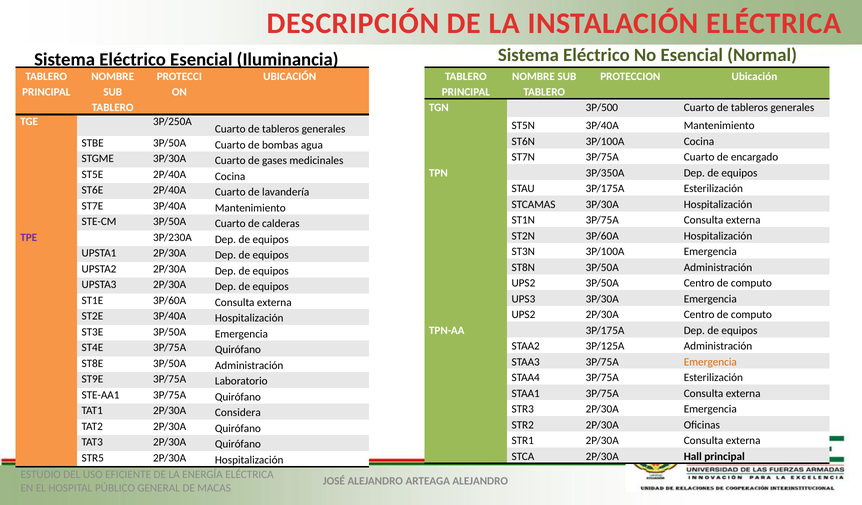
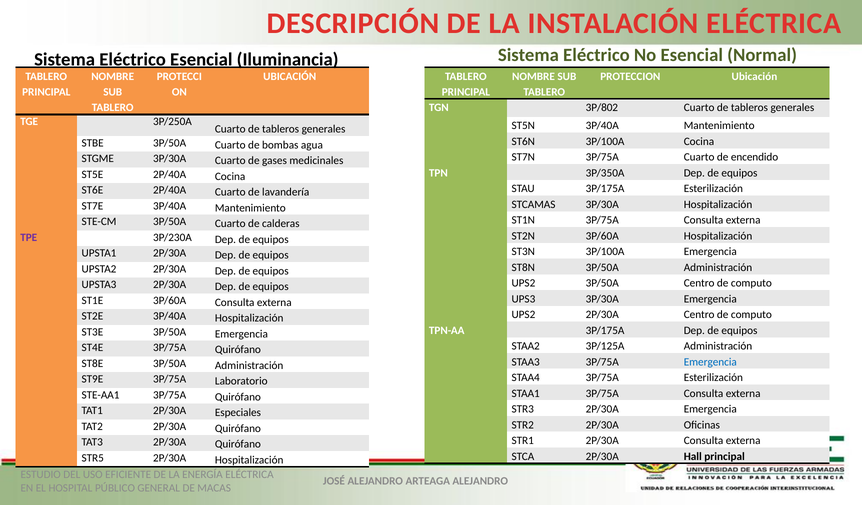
3P/500: 3P/500 -> 3P/802 (602, 108)
encargado: encargado -> encendido (755, 157)
Emergencia colour: orange -> blue (710, 362)
Considera: Considera -> Especiales (238, 413)
